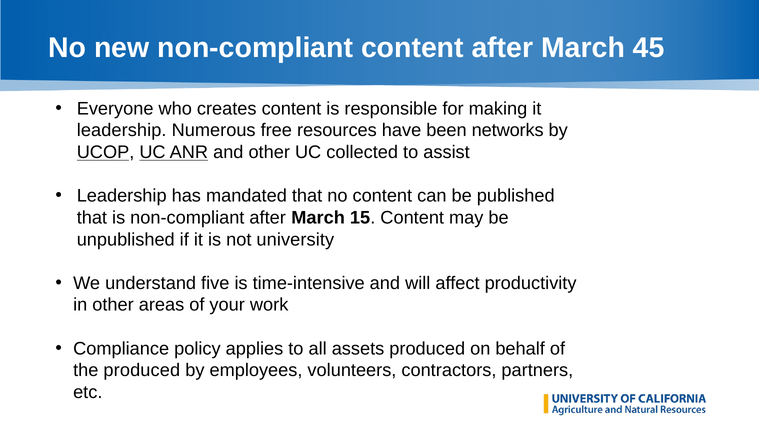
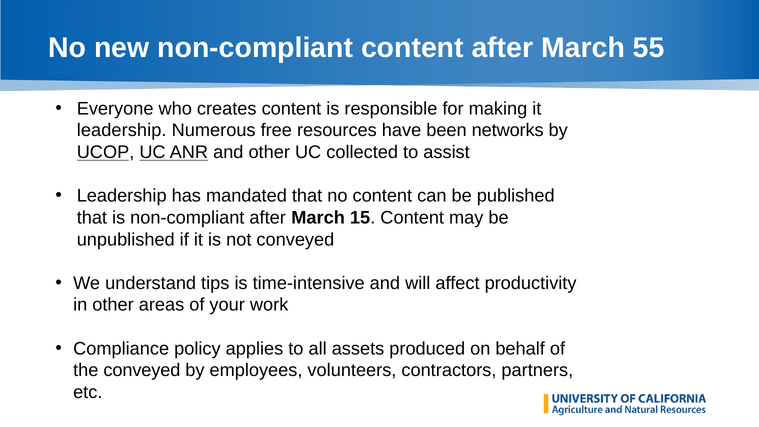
45: 45 -> 55 (649, 48)
not university: university -> conveyed (295, 239)
five: five -> tips (215, 283)
the produced: produced -> conveyed (142, 370)
